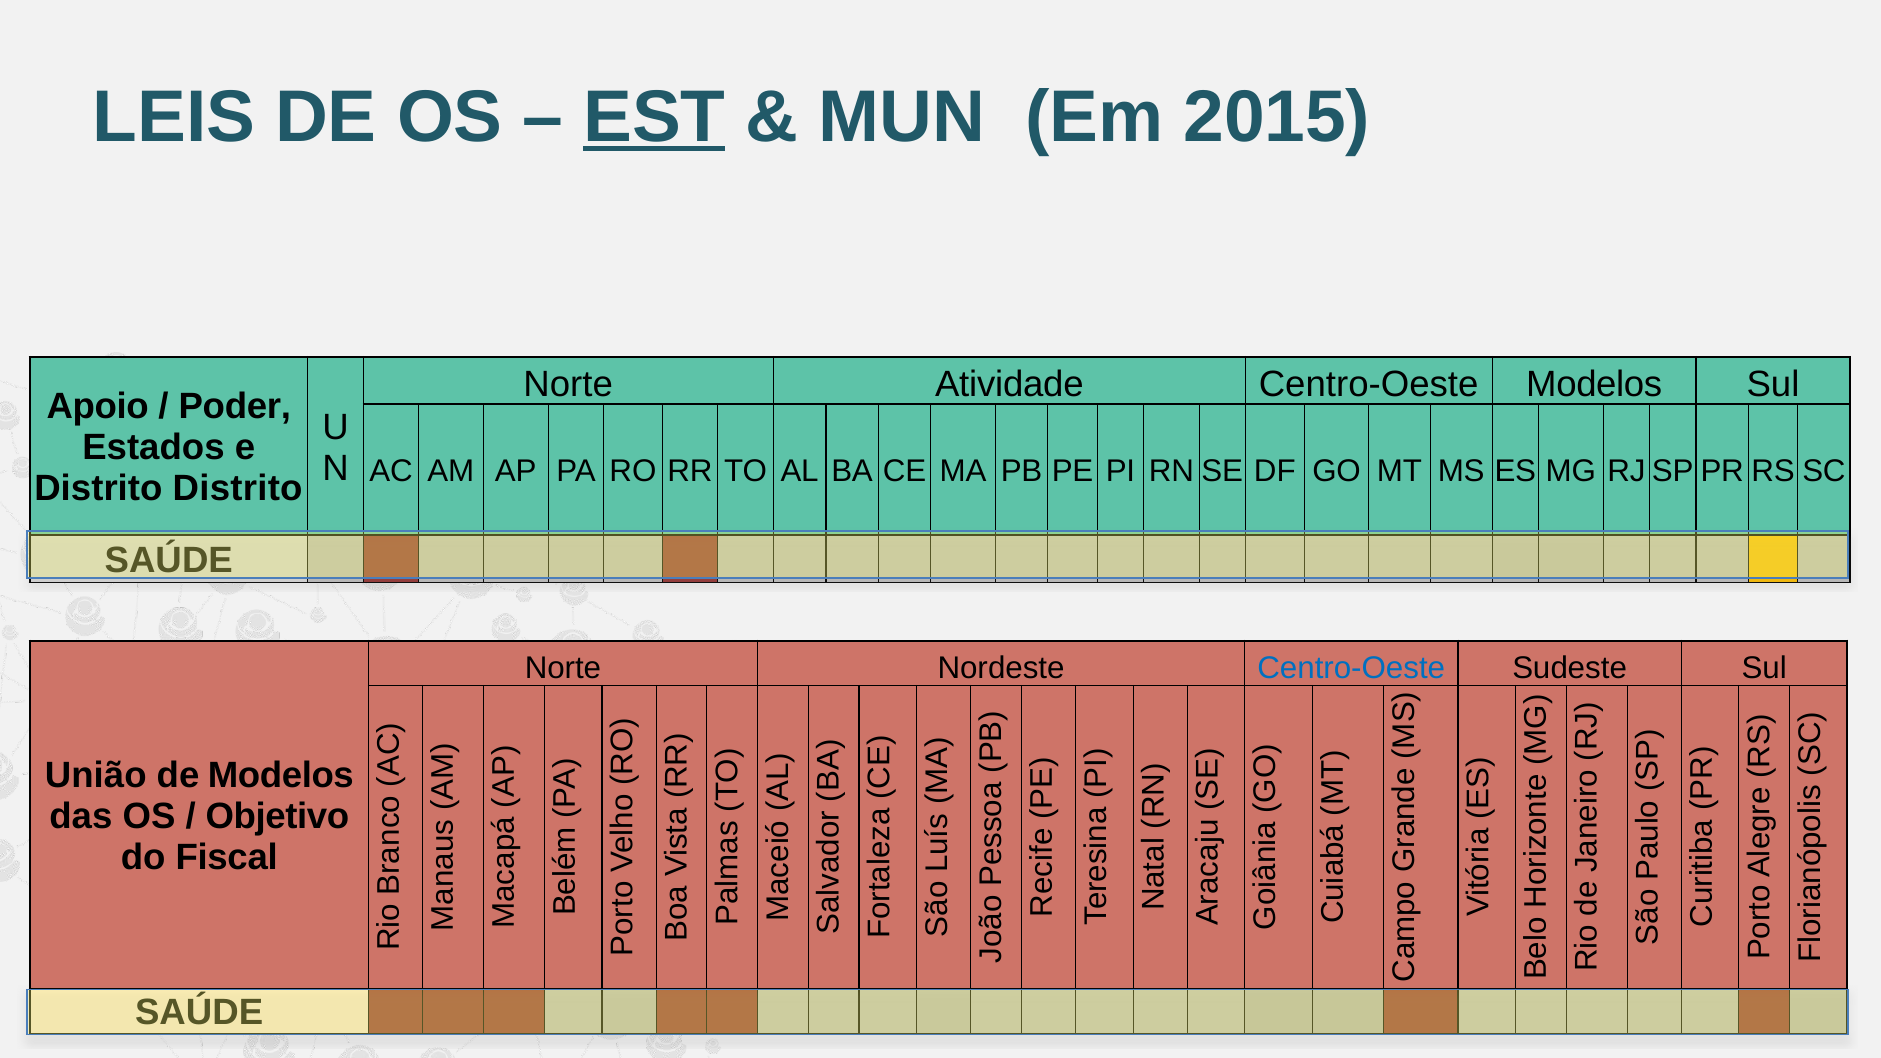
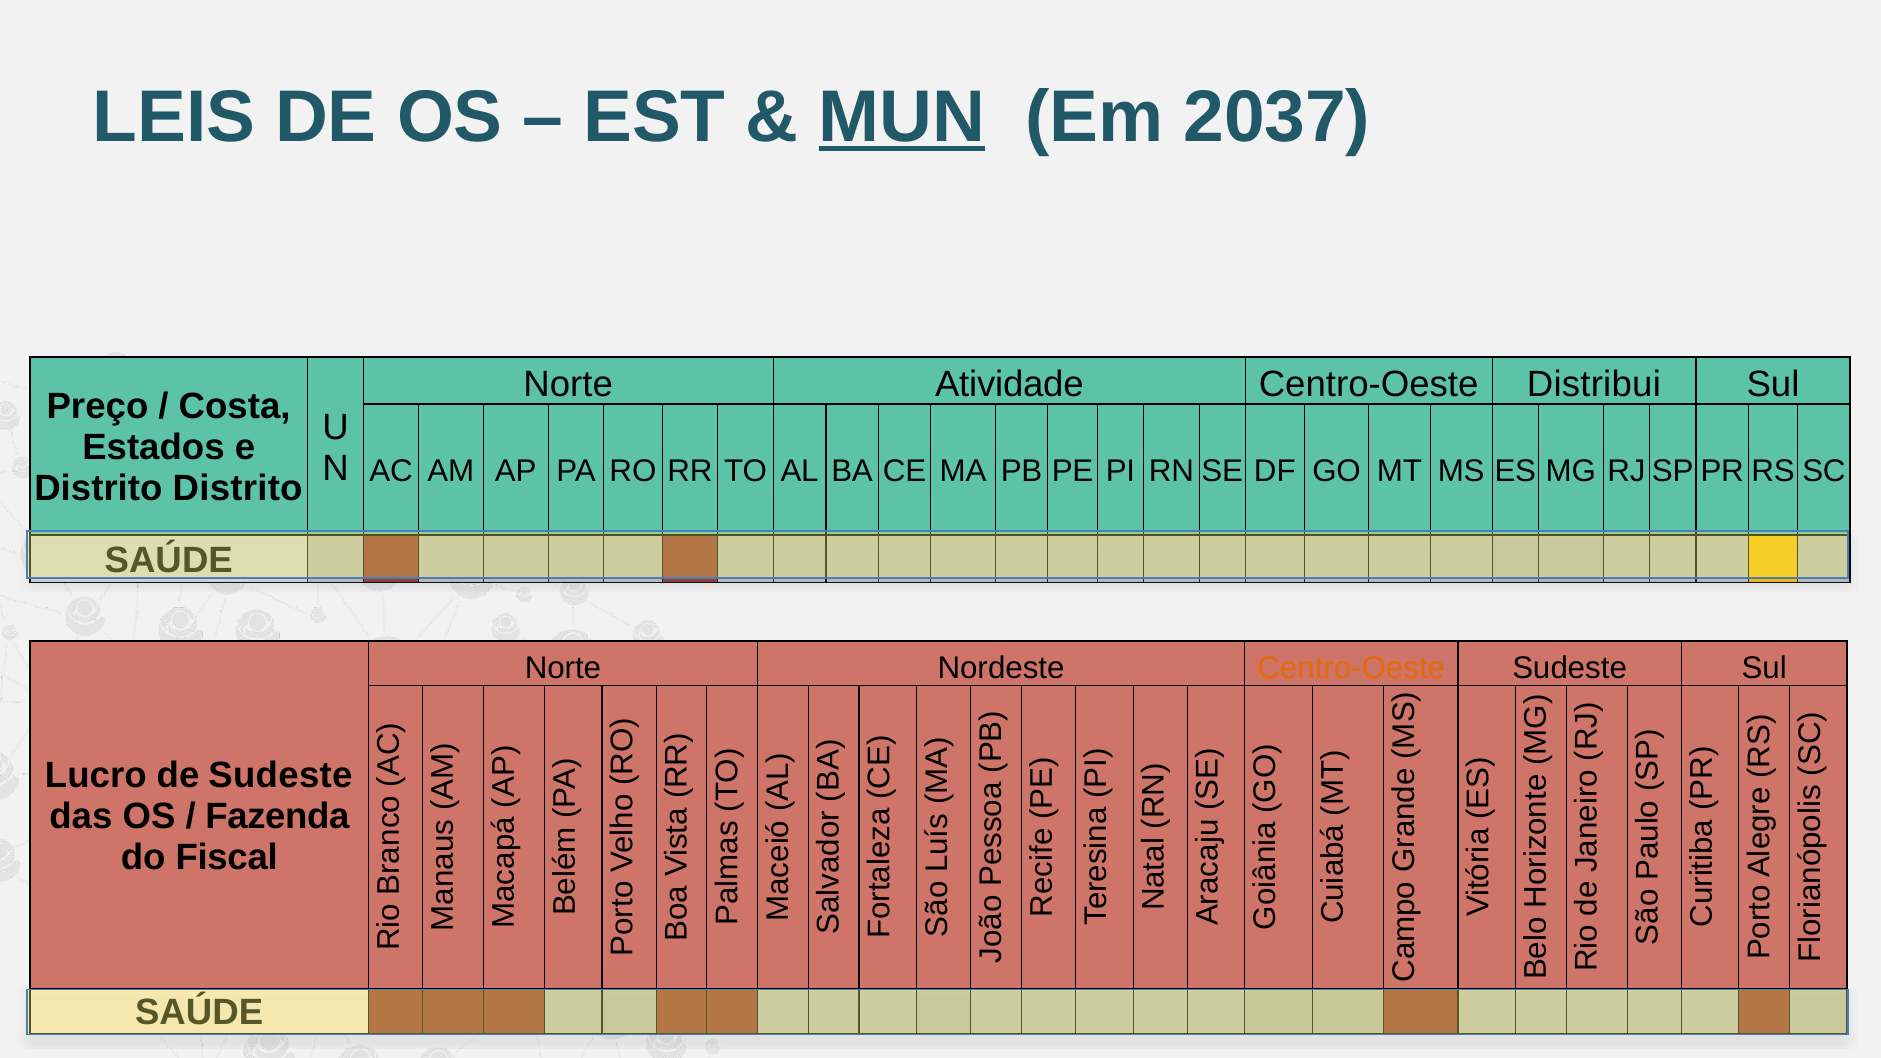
EST underline: present -> none (654, 117)
MUN underline: none -> present (902, 117)
2015: 2015 -> 2037 (1277, 117)
Centro-Oeste Modelos: Modelos -> Distribui (1594, 384)
Apoio: Apoio -> Preço (97, 407)
Poder: Poder -> Costa (235, 407)
Centro-Oeste colour: blue -> orange (1351, 669)
União: União -> Lucro (96, 775)
de Modelos: Modelos -> Sudeste (280, 775)
Objetivo: Objetivo -> Fazenda (277, 816)
